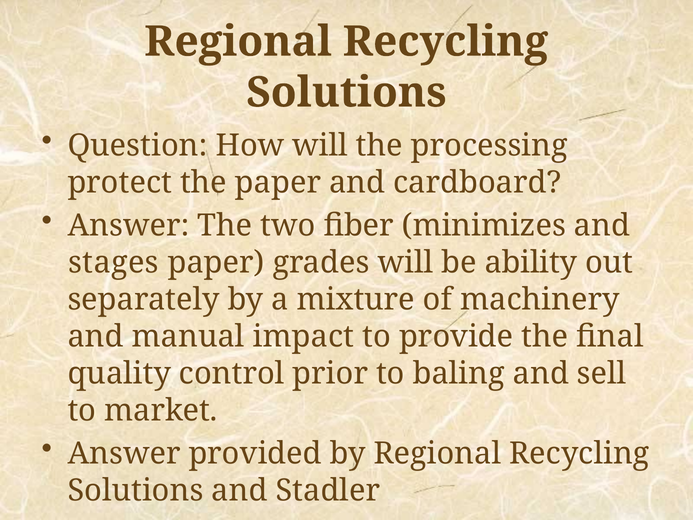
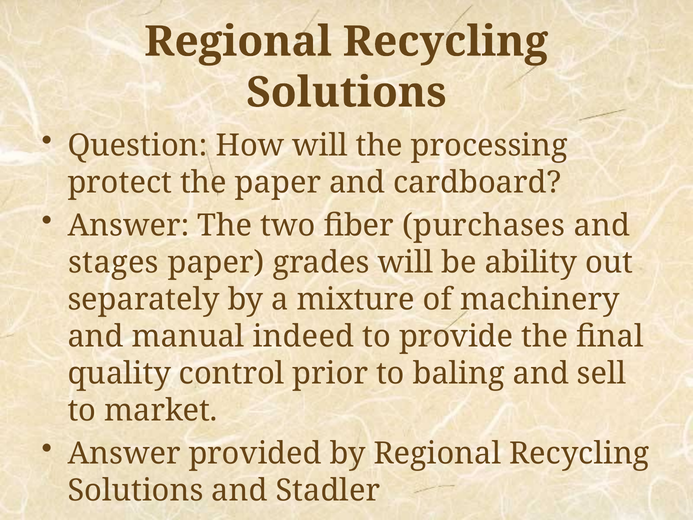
minimizes: minimizes -> purchases (484, 225)
impact: impact -> indeed (303, 336)
